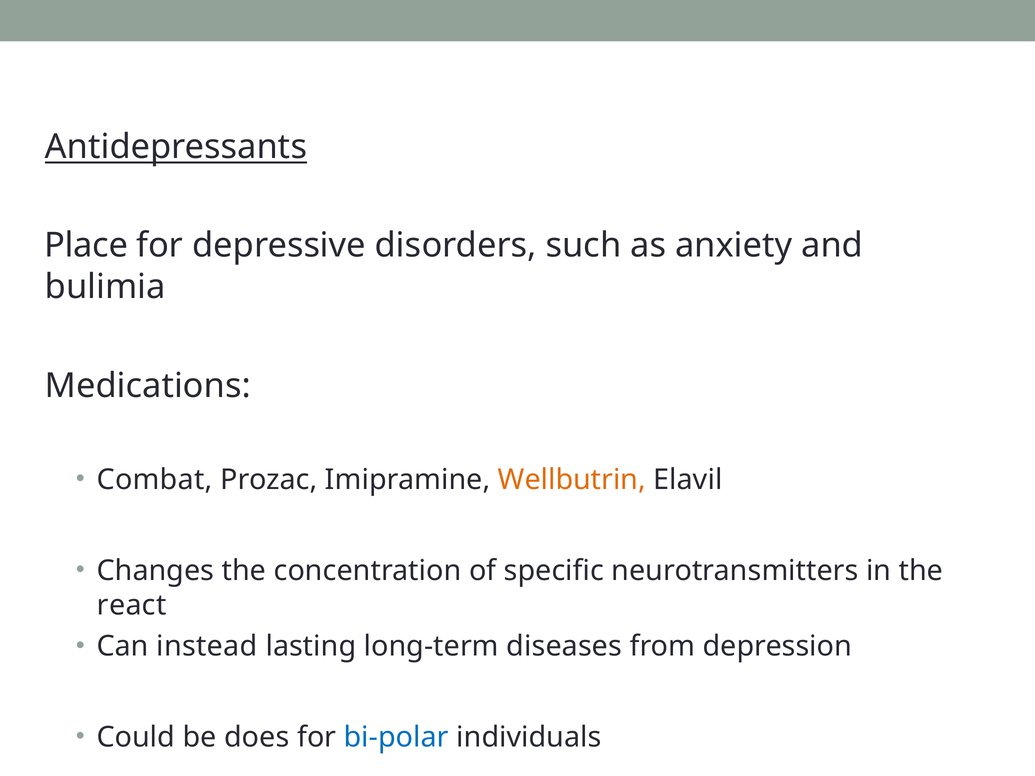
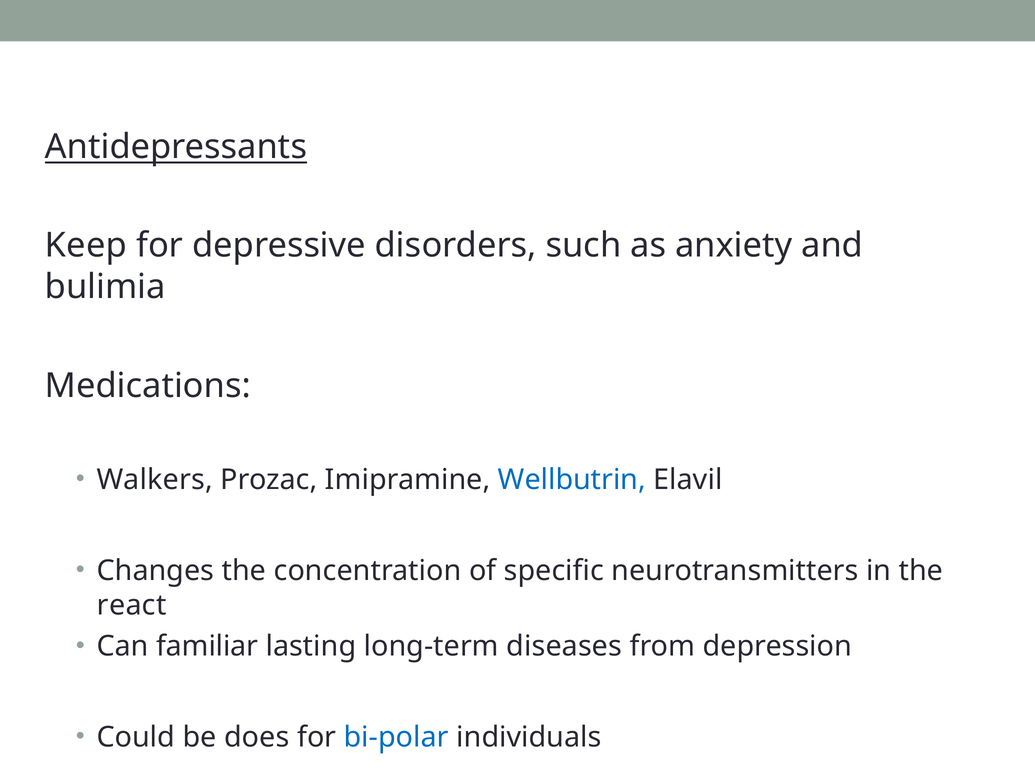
Place: Place -> Keep (86, 246)
Combat: Combat -> Walkers (155, 480)
Wellbutrin colour: orange -> blue (572, 480)
instead: instead -> familiar (207, 647)
